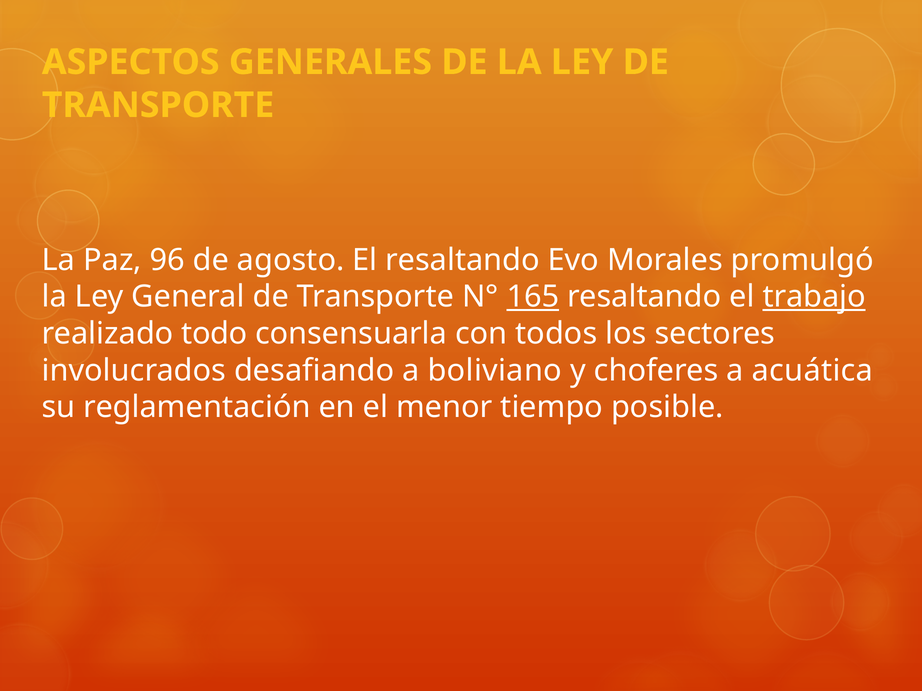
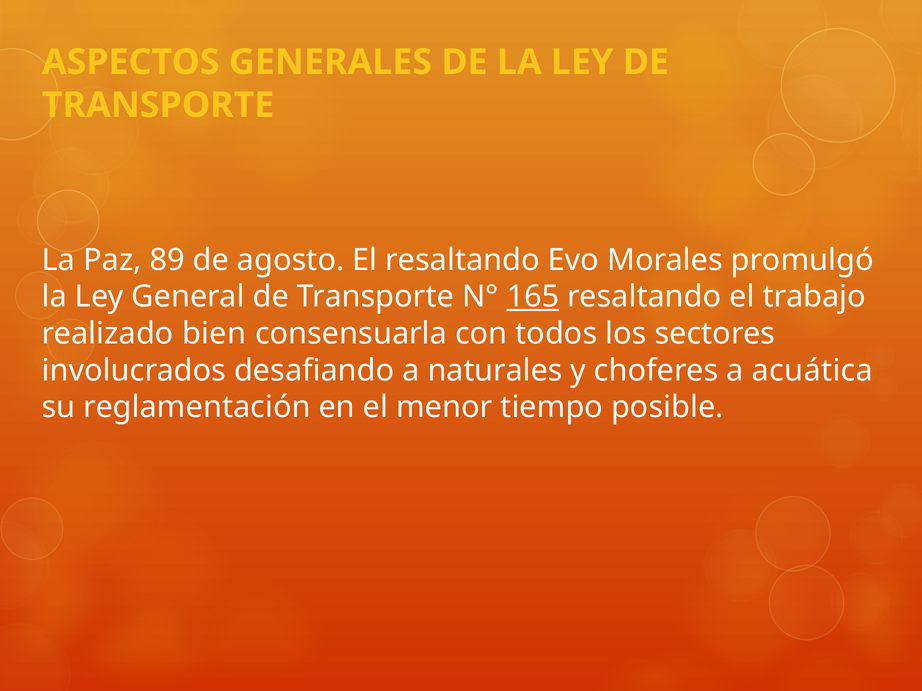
96: 96 -> 89 (167, 260)
trabajo underline: present -> none (814, 297)
todo: todo -> bien (214, 334)
boliviano: boliviano -> naturales (495, 371)
